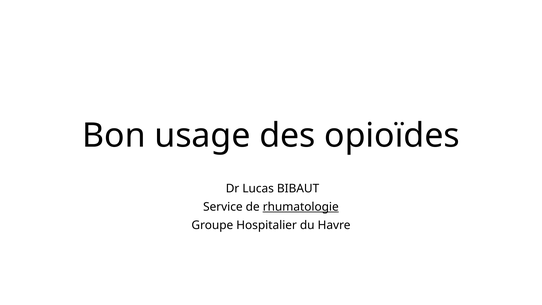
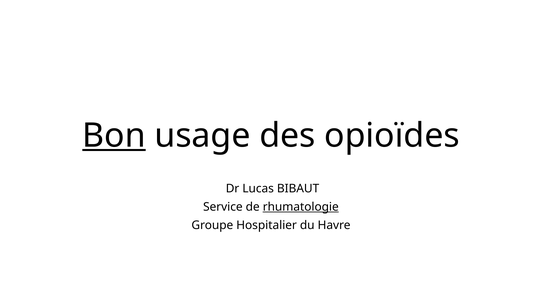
Bon underline: none -> present (114, 135)
